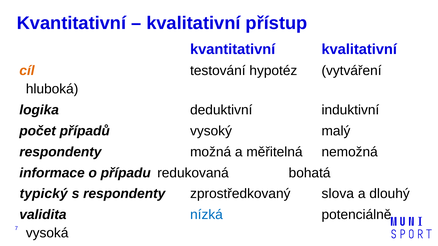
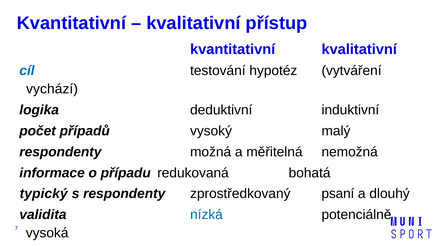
cíl colour: orange -> blue (27, 71)
hluboká: hluboká -> vychází (52, 89)
slova: slova -> psaní (338, 194)
